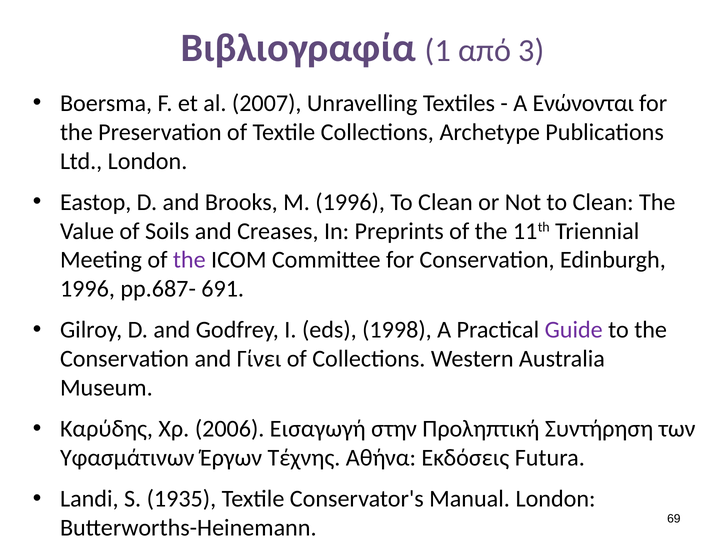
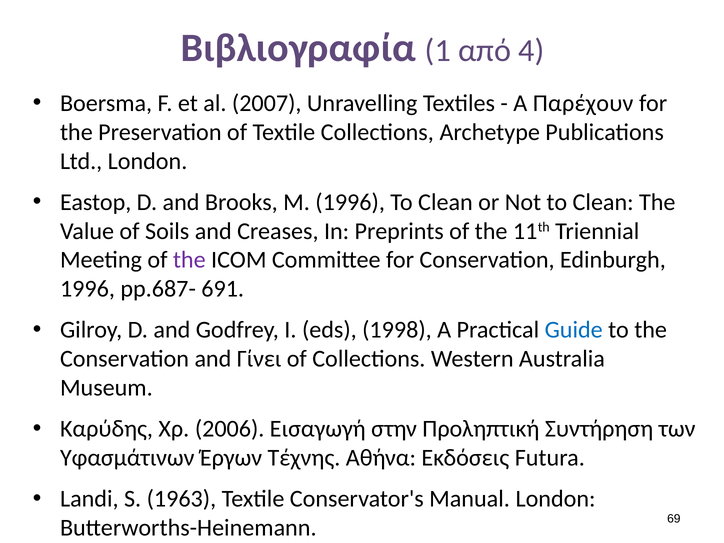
3: 3 -> 4 (531, 51)
Ενώνονται: Ενώνονται -> Παρέχουν (583, 103)
Guide colour: purple -> blue (574, 330)
1935: 1935 -> 1963 (181, 499)
